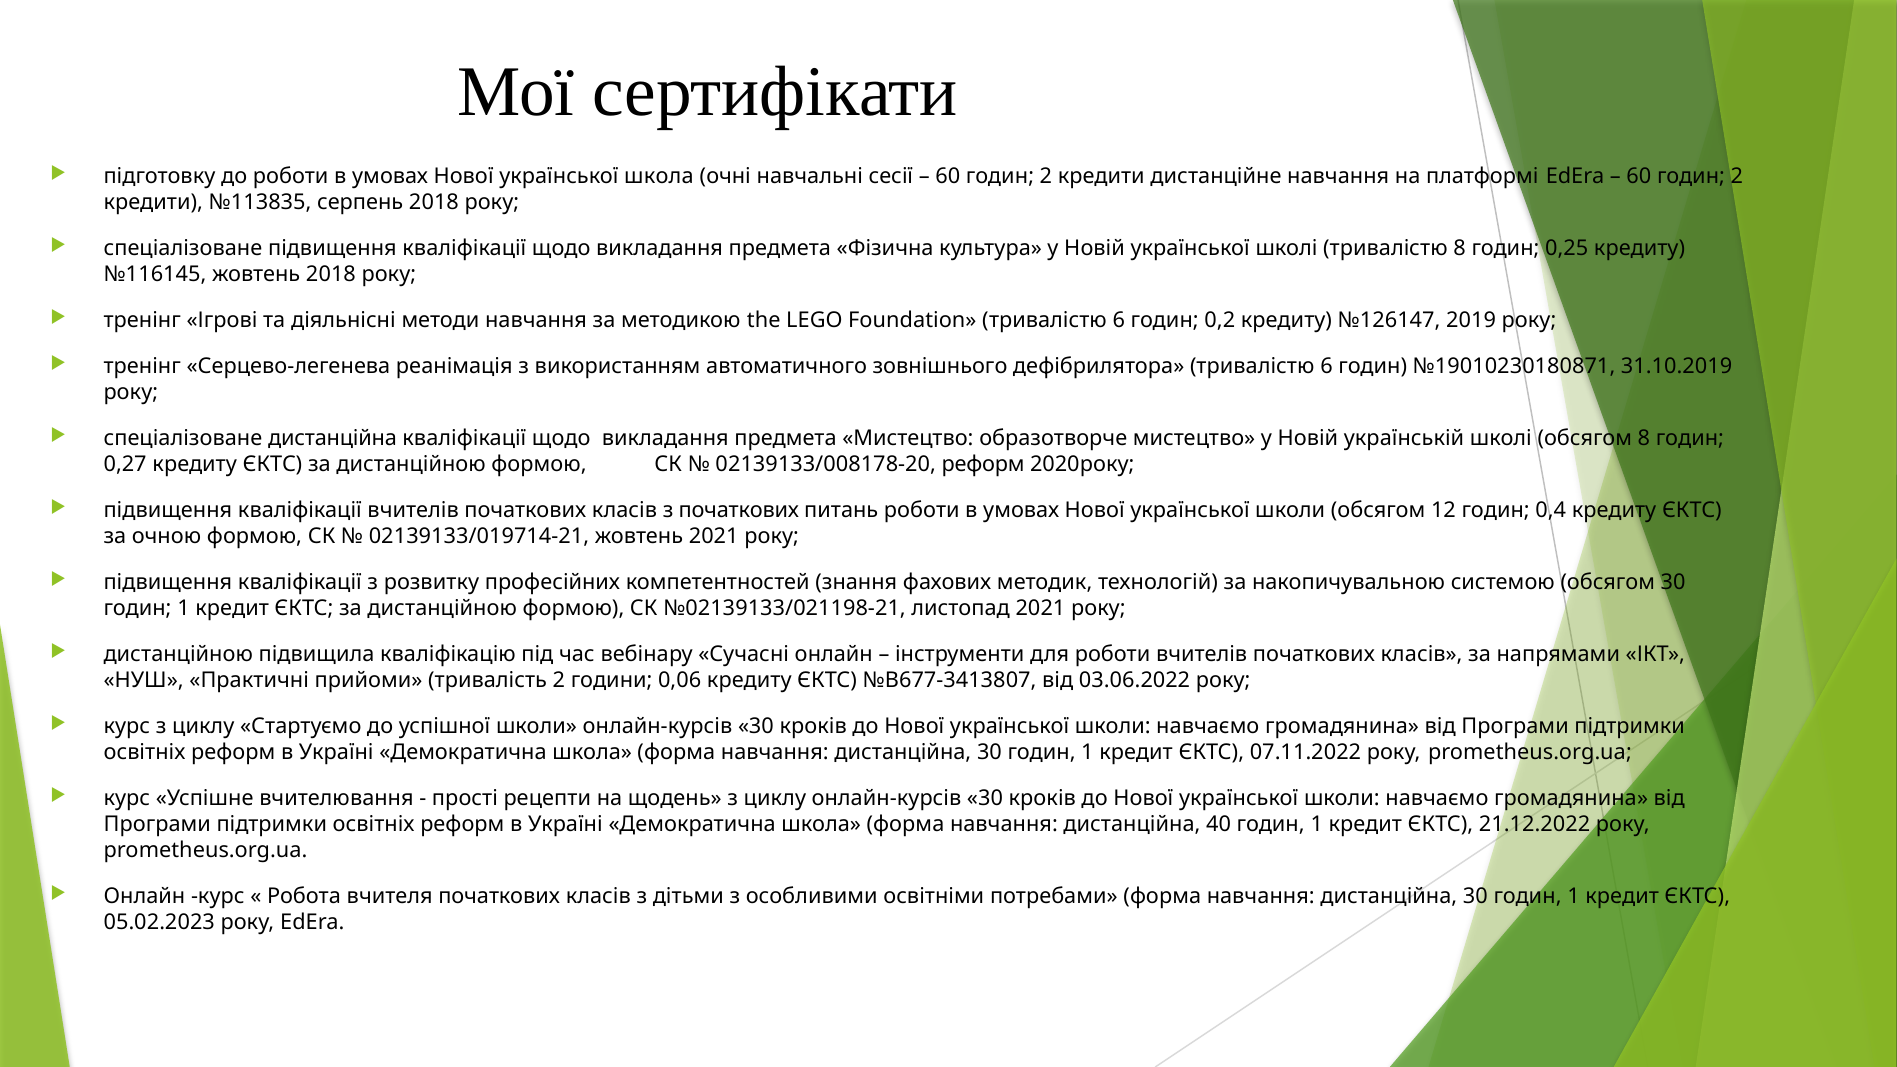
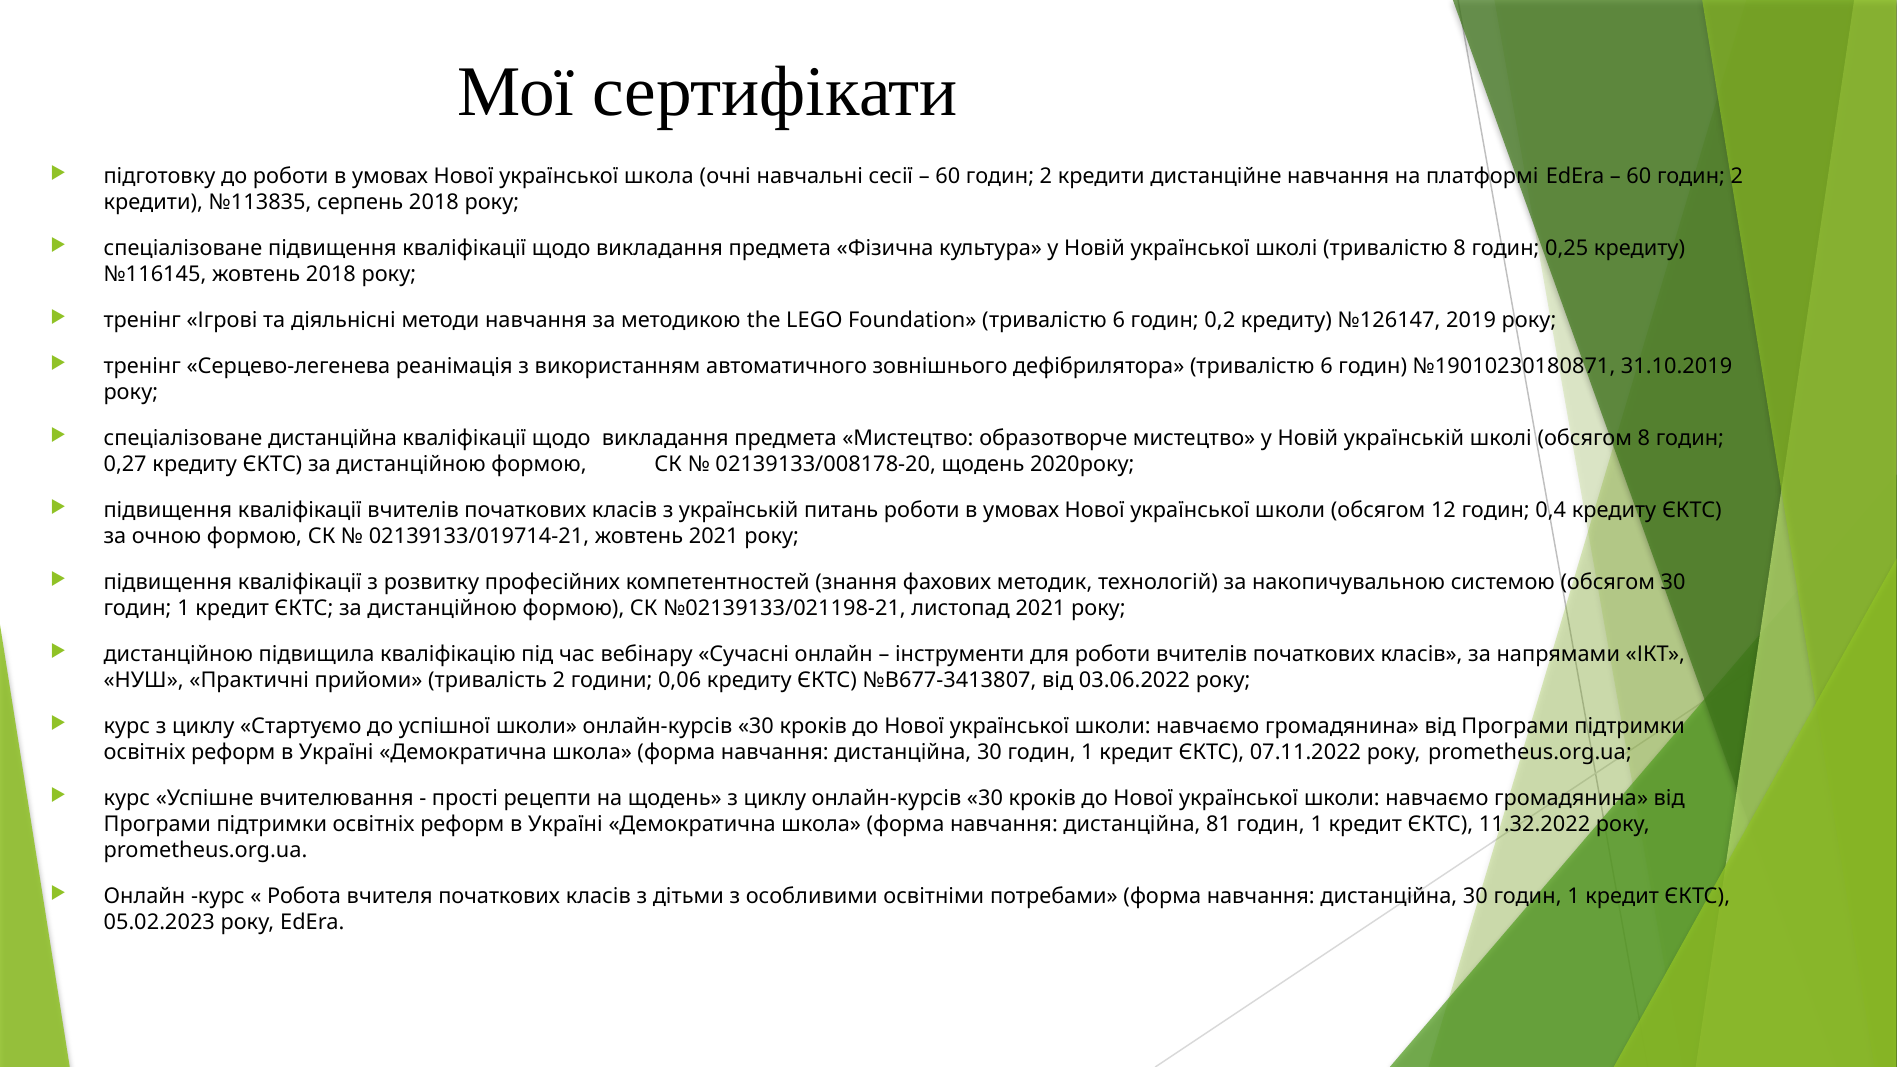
02139133/008178-20 реформ: реформ -> щодень (983, 465)
з початкових: початкових -> українській (739, 510)
40: 40 -> 81 (1218, 824)
21.12.2022: 21.12.2022 -> 11.32.2022 (1535, 824)
